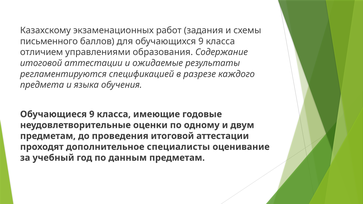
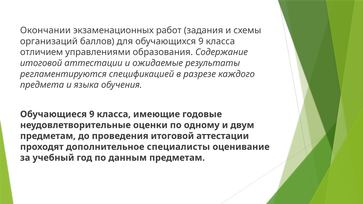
Казахскому: Казахскому -> Окончании (45, 31)
письменного: письменного -> организаций (49, 41)
